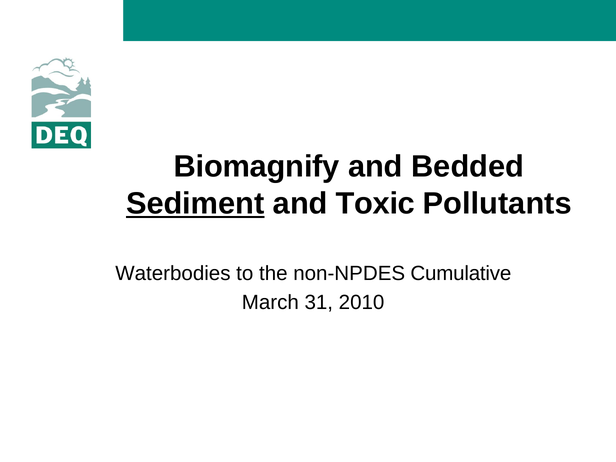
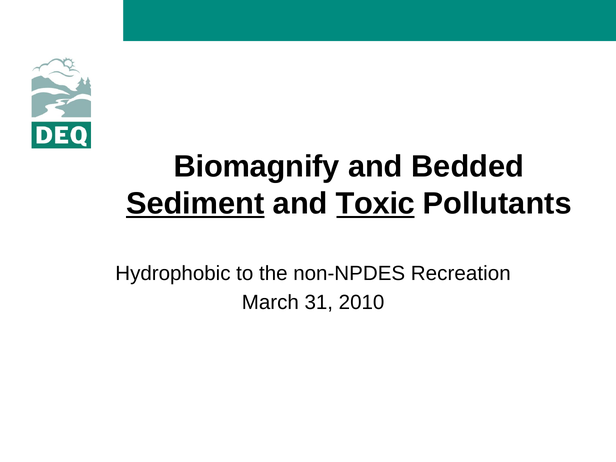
Toxic underline: none -> present (375, 204)
Waterbodies: Waterbodies -> Hydrophobic (173, 274)
Cumulative: Cumulative -> Recreation (461, 274)
